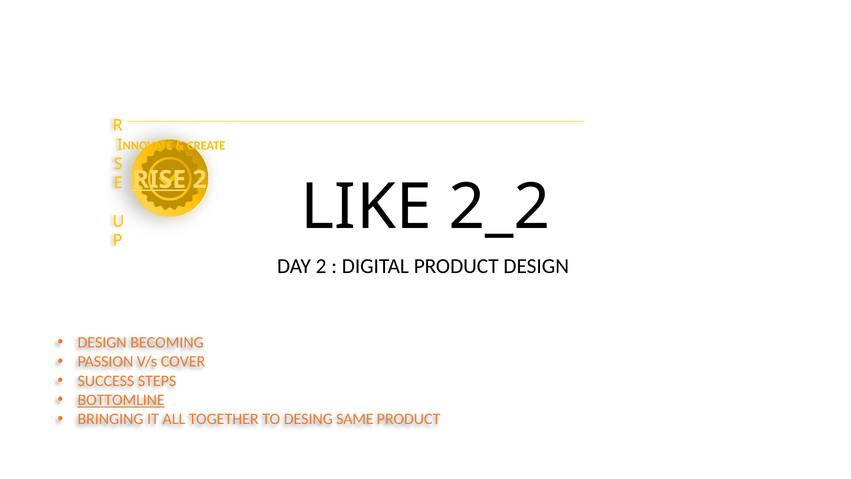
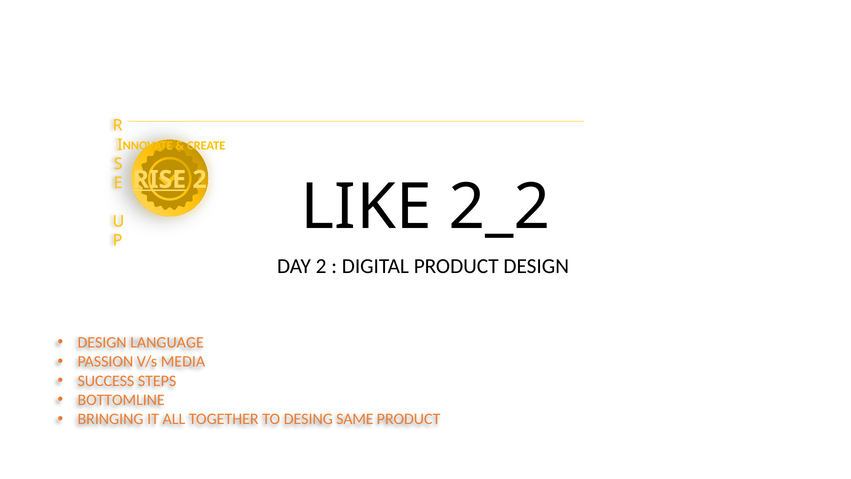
BECOMING: BECOMING -> LANGUAGE (167, 342)
COVER: COVER -> MEDIA (183, 361)
BOTTOMLINE underline: present -> none (121, 400)
